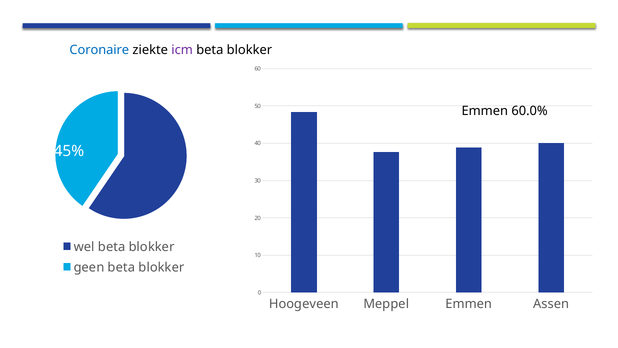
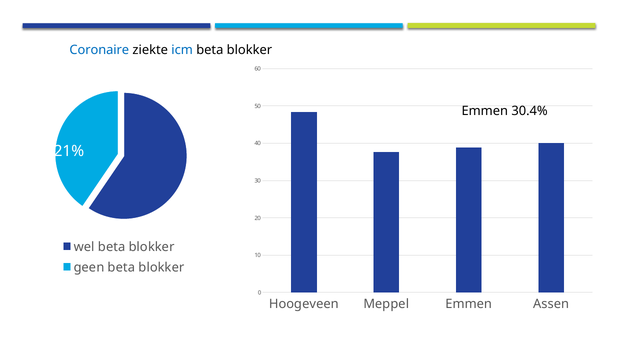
icm colour: purple -> blue (182, 50)
60.0%: 60.0% -> 30.4% (530, 111)
45%: 45% -> 21% (69, 151)
